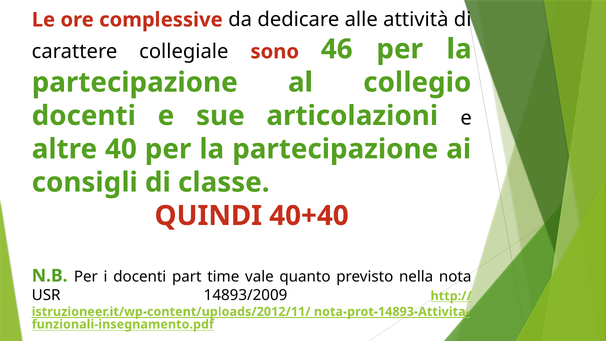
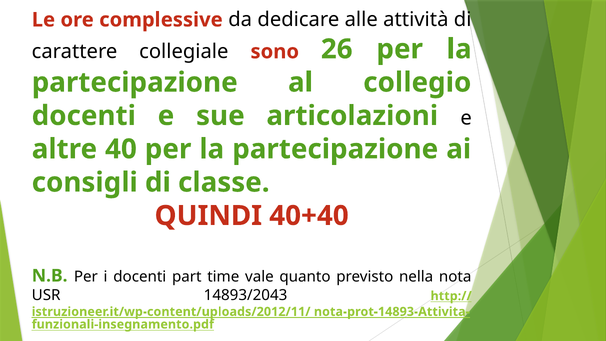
46: 46 -> 26 (337, 49)
14893/2009: 14893/2009 -> 14893/2043 (246, 295)
